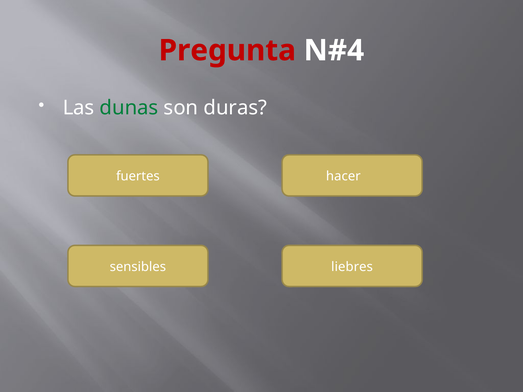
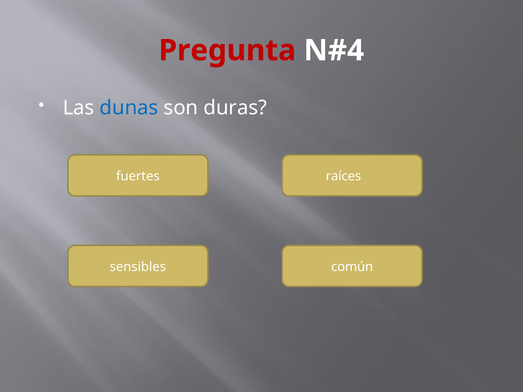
dunas colour: green -> blue (129, 108)
hacer: hacer -> raíces (343, 176)
liebres: liebres -> común (352, 267)
